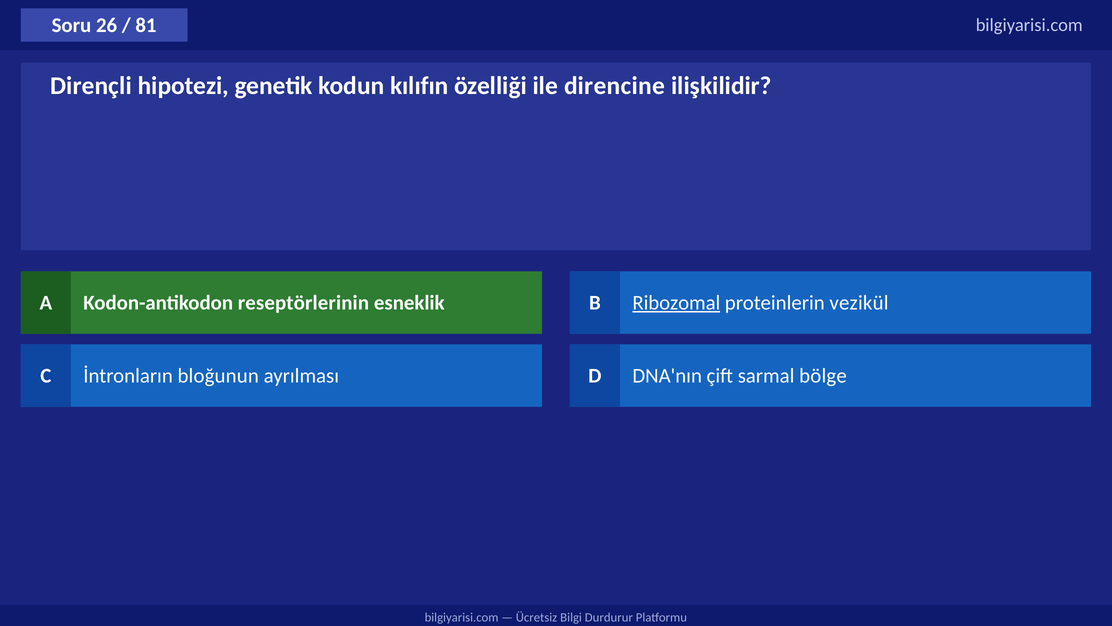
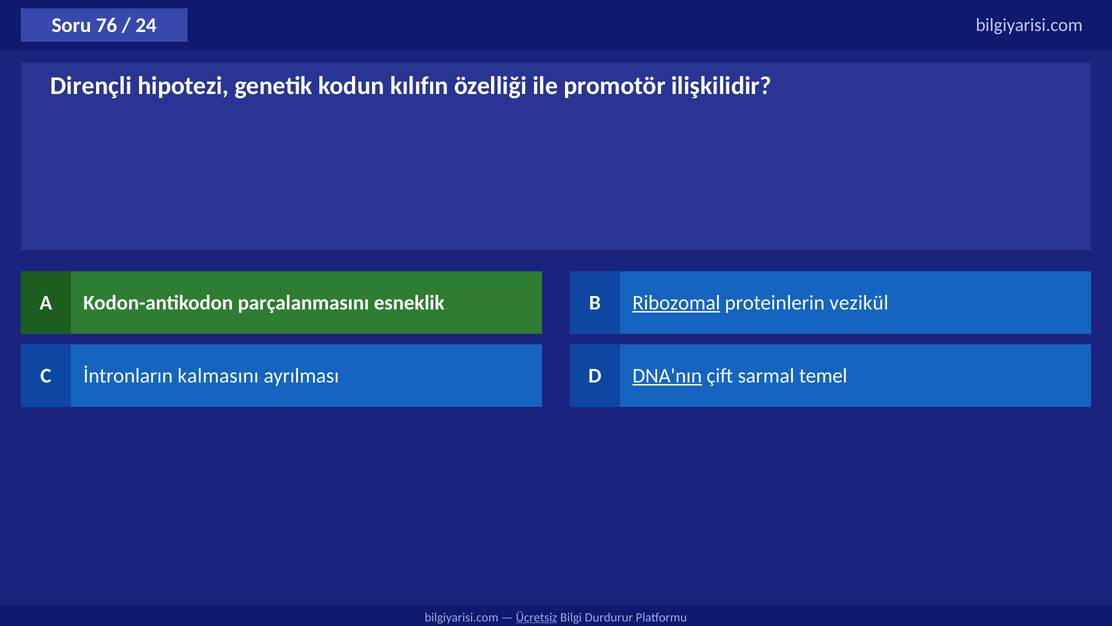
26: 26 -> 76 (107, 25)
81: 81 -> 24 (146, 25)
direncine: direncine -> promotör (615, 86)
reseptörlerinin: reseptörlerinin -> parçalanmasını (303, 303)
bloğunun: bloğunun -> kalmasını (218, 376)
DNA'nın underline: none -> present (667, 376)
bölge: bölge -> temel (823, 376)
Ücretsiz underline: none -> present (537, 617)
